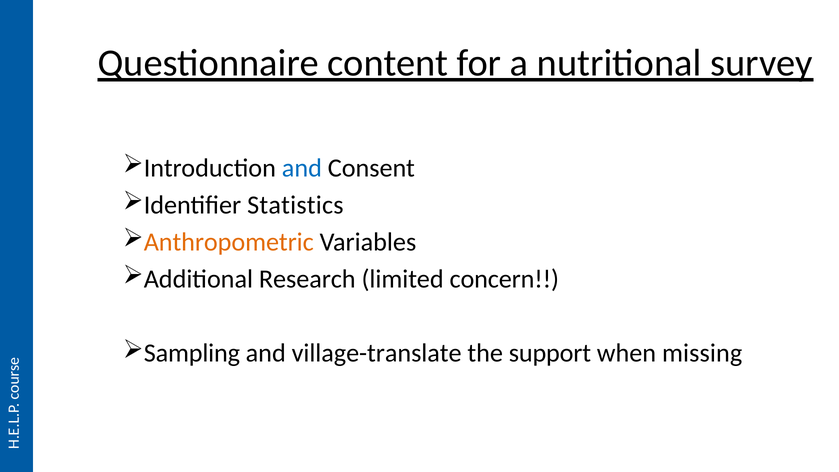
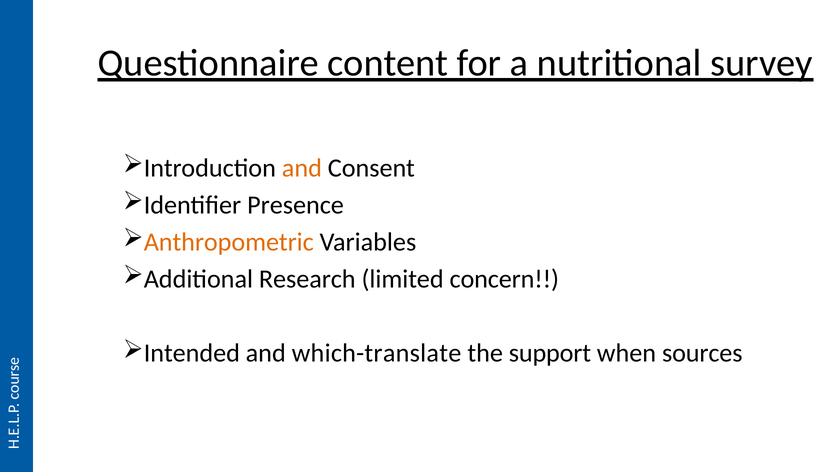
and colour: blue -> orange (302, 168)
Statistics: Statistics -> Presence (296, 205)
Sampling: Sampling -> Intended (192, 353)
village-translate: village-translate -> which-translate (376, 353)
missing: missing -> sources (702, 353)
